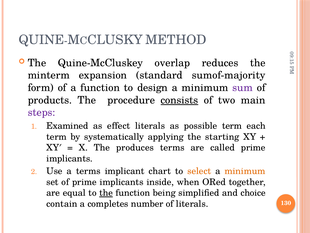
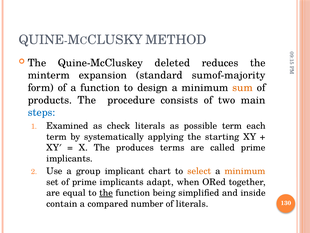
overlap: overlap -> deleted (172, 63)
sum colour: purple -> orange (243, 88)
consists underline: present -> none (179, 100)
steps colour: purple -> blue (42, 112)
effect: effect -> check (119, 126)
a terms: terms -> group (88, 171)
inside: inside -> adapt (160, 182)
choice: choice -> inside (253, 193)
completes: completes -> compared (108, 203)
